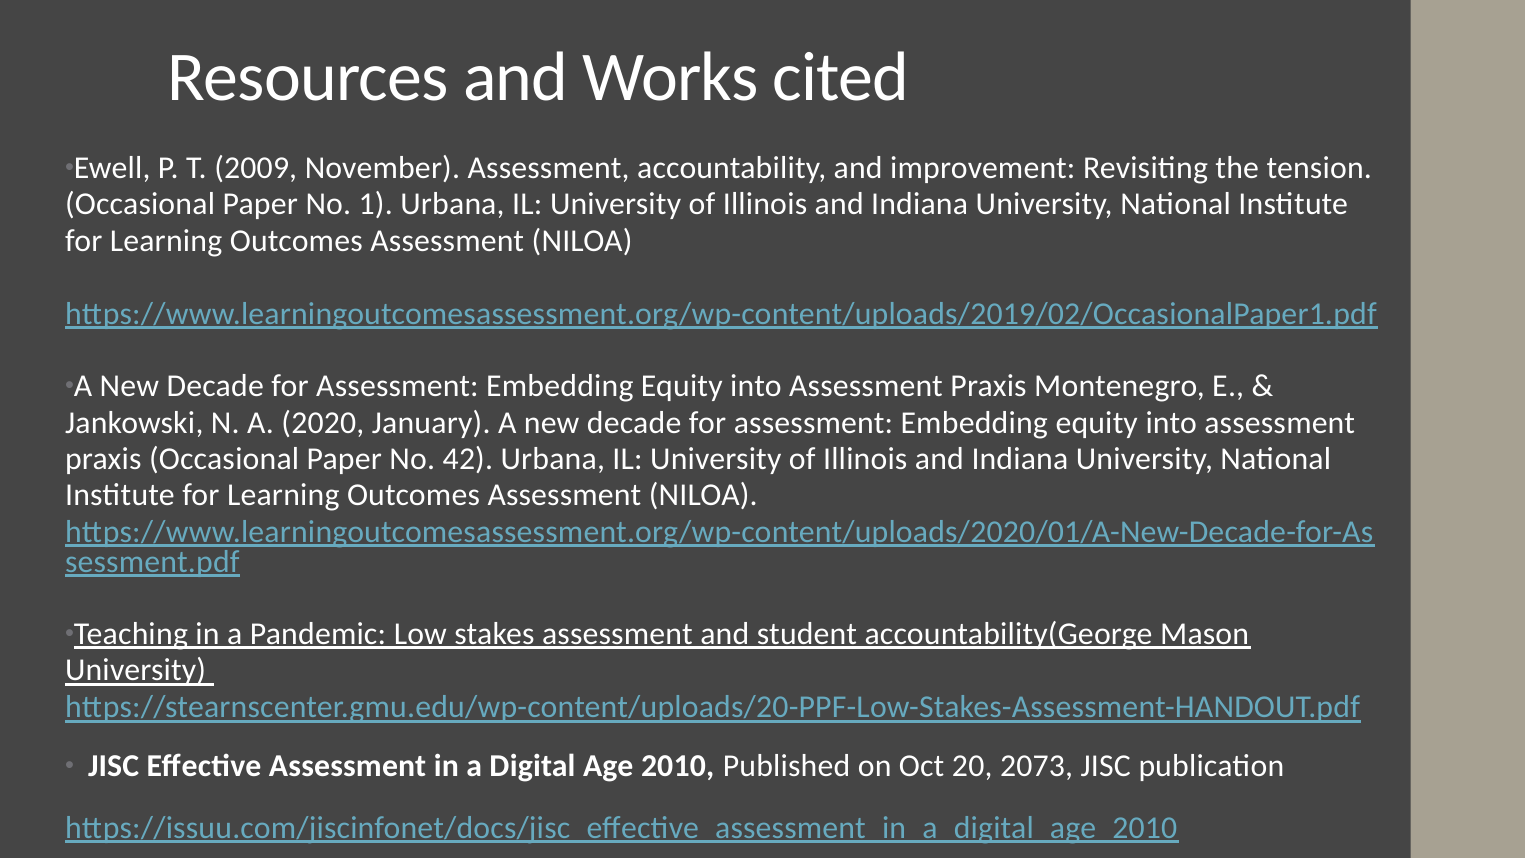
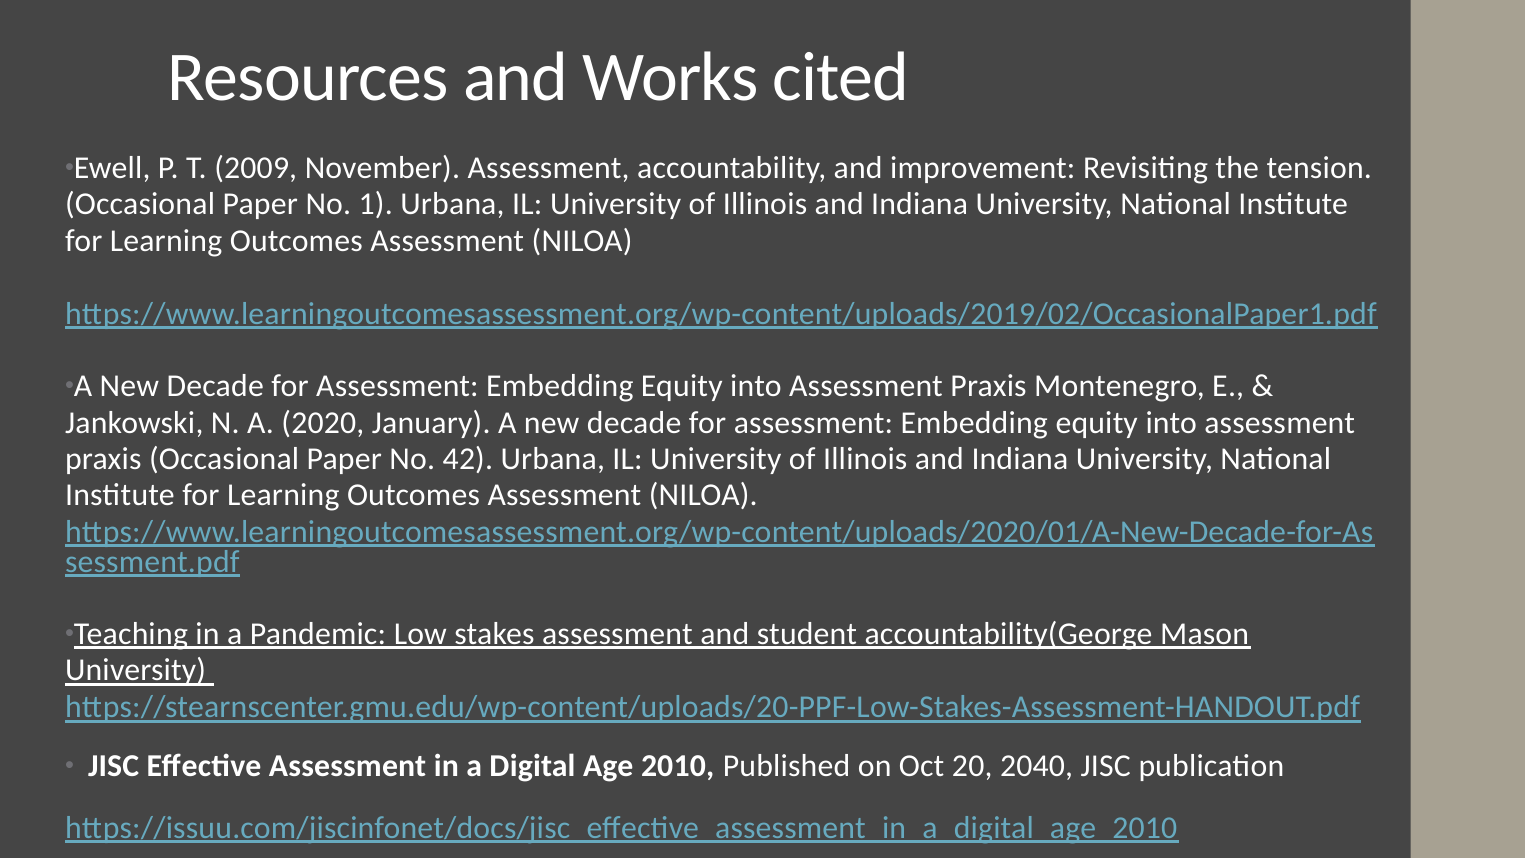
2073: 2073 -> 2040 (1036, 766)
